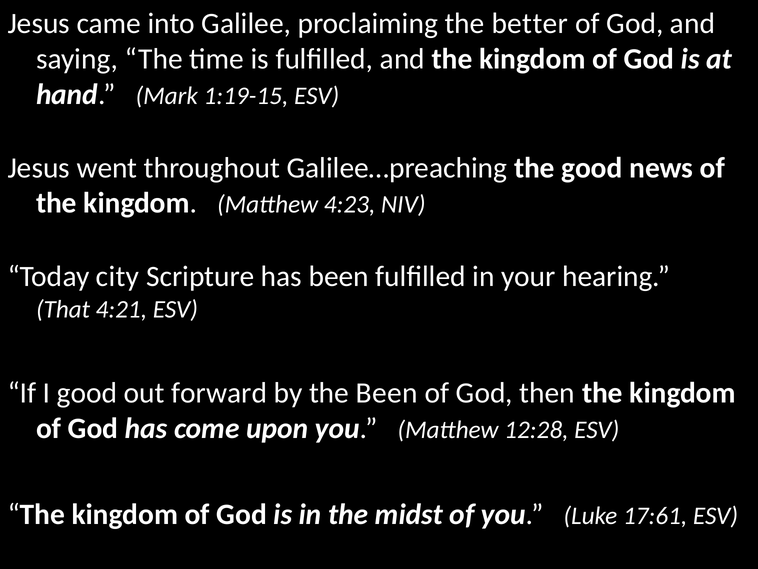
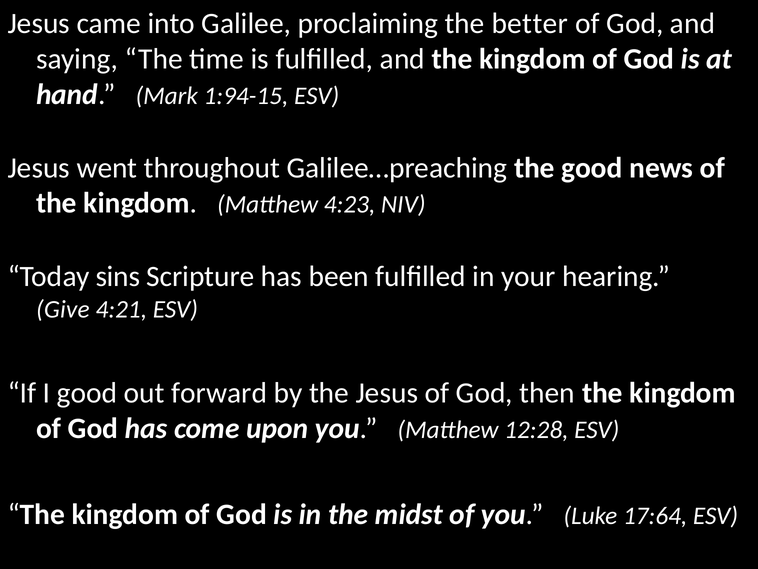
1:19-15: 1:19-15 -> 1:94-15 (246, 96)
city: city -> sins (118, 276)
That: That -> Give (63, 309)
the Been: Been -> Jesus (387, 393)
17:61: 17:61 -> 17:64 (655, 515)
